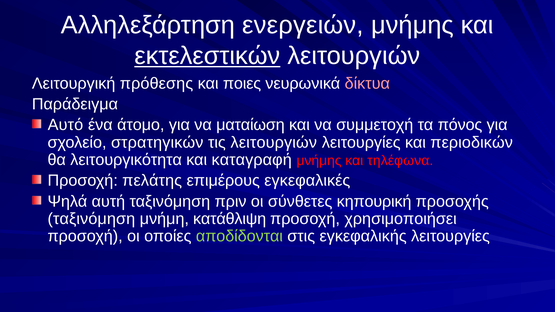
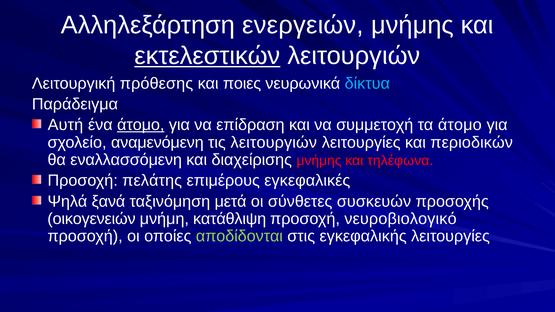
δίκτυα colour: pink -> light blue (367, 84)
Αυτό: Αυτό -> Αυτή (65, 125)
άτομο underline: none -> present (141, 125)
ματαίωση: ματαίωση -> επίδραση (250, 125)
τα πόνος: πόνος -> άτομο (460, 125)
στρατηγικών: στρατηγικών -> αναμενόμενη (157, 143)
λειτουργικότητα: λειτουργικότητα -> εναλλασσόμενη (126, 160)
καταγραφή: καταγραφή -> διαχείρισης (252, 160)
αυτή: αυτή -> ξανά (108, 201)
πριν: πριν -> μετά (231, 201)
κηπουρική: κηπουρική -> συσκευών (374, 201)
ταξινόμηση: ταξινόμηση -> οικογενειών (91, 219)
χρησιμοποιήσει: χρησιμοποιήσει -> νευροβιολογικό (400, 219)
